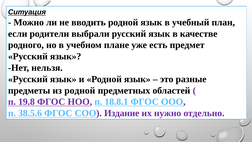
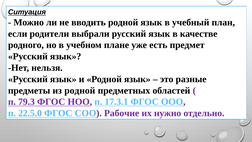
19.8: 19.8 -> 79.3 (26, 102)
18.8.1: 18.8.1 -> 17.3.1 (116, 102)
38.5.6: 38.5.6 -> 22.5.0 (30, 113)
Издание: Издание -> Рабочие (122, 113)
